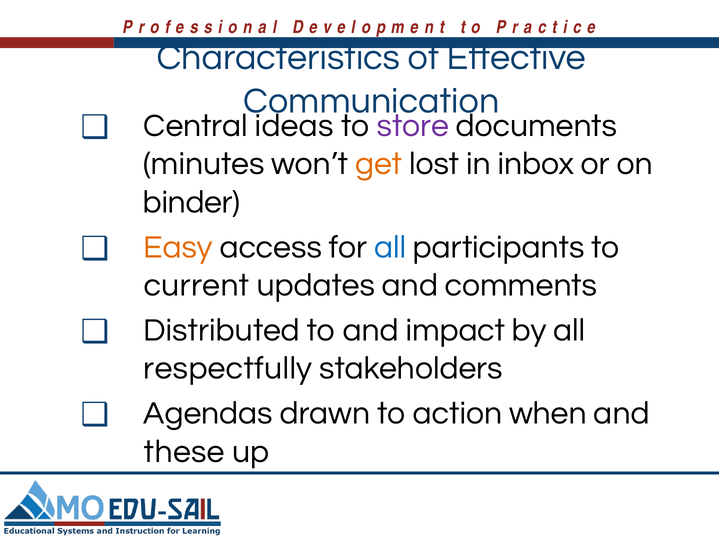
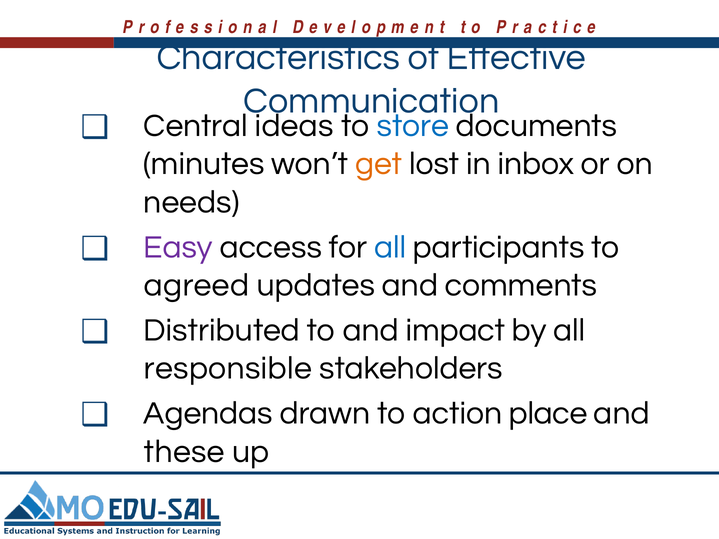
store colour: purple -> blue (413, 126)
binder: binder -> needs (191, 202)
Easy colour: orange -> purple (178, 247)
current: current -> agreed (196, 285)
respectfully: respectfully -> responsible (228, 369)
when: when -> place (548, 413)
